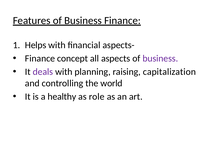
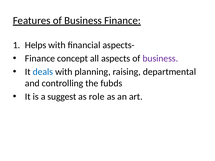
deals colour: purple -> blue (43, 72)
capitalization: capitalization -> departmental (169, 72)
world: world -> fubds (111, 83)
healthy: healthy -> suggest (62, 97)
